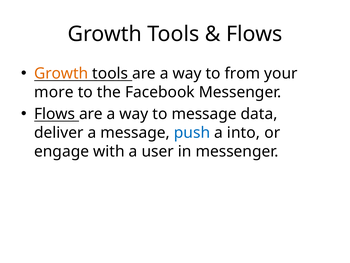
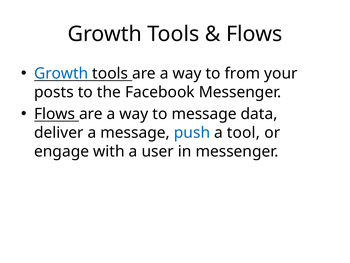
Growth colour: orange -> blue (61, 73)
more: more -> posts (54, 92)
into: into -> tool (244, 133)
